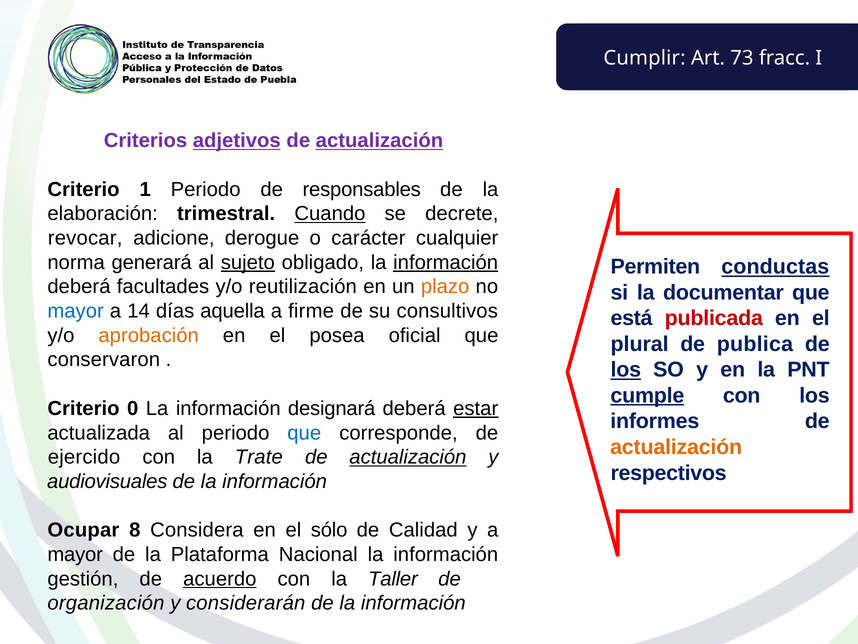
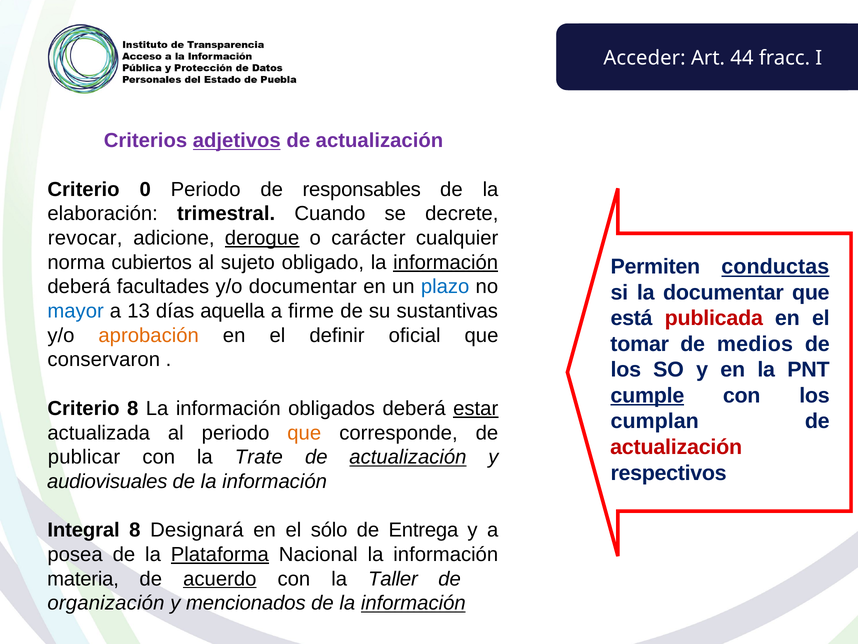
Cumplir: Cumplir -> Acceder (645, 58)
73: 73 -> 44 (742, 58)
actualización underline: present -> none (379, 141)
1: 1 -> 0 (145, 189)
Cuando underline: present -> none (330, 214)
derogue underline: none -> present (262, 238)
generará: generará -> cubiertos (152, 262)
sujeto underline: present -> none (248, 262)
y/o reutilización: reutilización -> documentar (303, 287)
plazo colour: orange -> blue (445, 287)
14: 14 -> 13 (139, 311)
consultivos: consultivos -> sustantivas (447, 311)
posea: posea -> definir (337, 335)
plural: plural -> tomar (640, 344)
publica: publica -> medios (755, 344)
los underline: present -> none (626, 370)
Criterio 0: 0 -> 8 (133, 408)
designará: designará -> obligados (332, 408)
informes: informes -> cumplan (655, 421)
que colour: blue -> orange (304, 432)
actualización colour: orange -> red (676, 447)
ejercido: ejercido -> publicar (84, 457)
Ocupar: Ocupar -> Integral (84, 530)
Considera: Considera -> Designará (197, 530)
Calidad: Calidad -> Entrega (423, 530)
mayor: mayor -> posea (75, 554)
Plataforma underline: none -> present (220, 554)
gestión: gestión -> materia (83, 578)
considerarán: considerarán -> mencionados (246, 603)
información underline: none -> present (413, 603)
